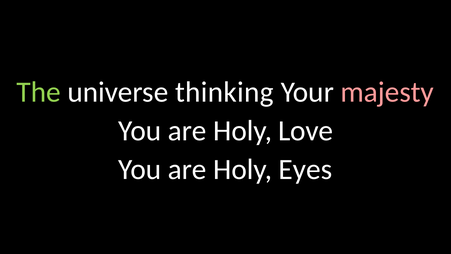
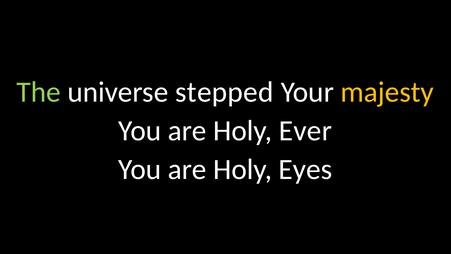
thinking: thinking -> stepped (224, 92)
majesty colour: pink -> yellow (387, 92)
Love: Love -> Ever (305, 131)
